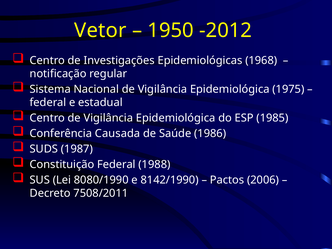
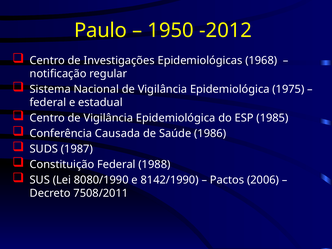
Vetor: Vetor -> Paulo (101, 30)
